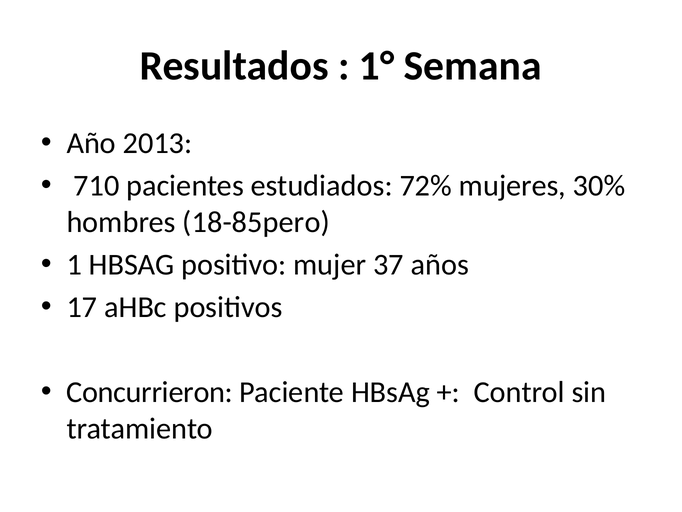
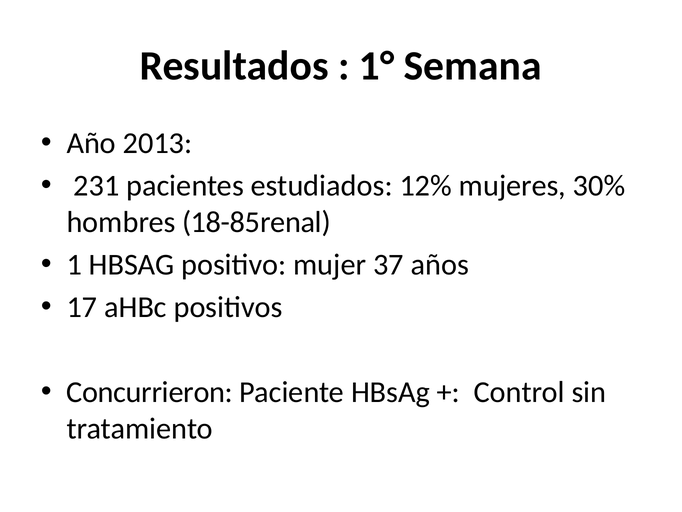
710: 710 -> 231 (96, 186)
72%: 72% -> 12% (426, 186)
18-85pero: 18-85pero -> 18-85renal (256, 222)
